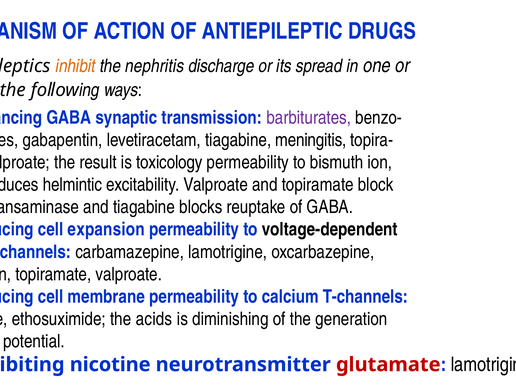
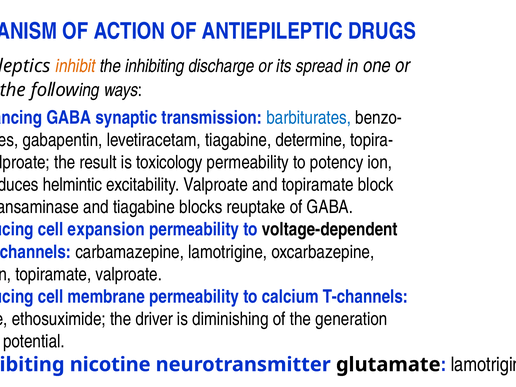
the nephritis: nephritis -> inhibiting (155, 66)
barbiturates colour: purple -> blue (309, 118)
meningitis: meningitis -> determine (311, 140)
bismuth: bismuth -> potency (337, 162)
acids: acids -> driver (154, 319)
glutamate colour: red -> black (388, 365)
